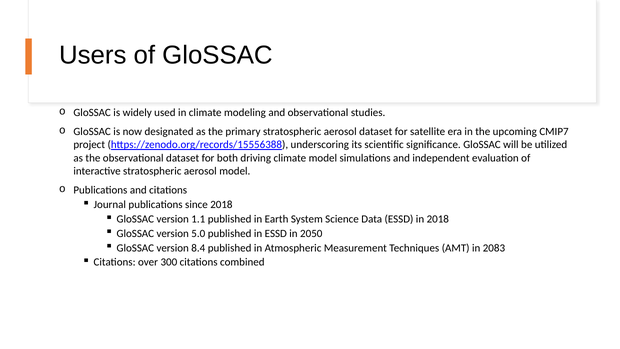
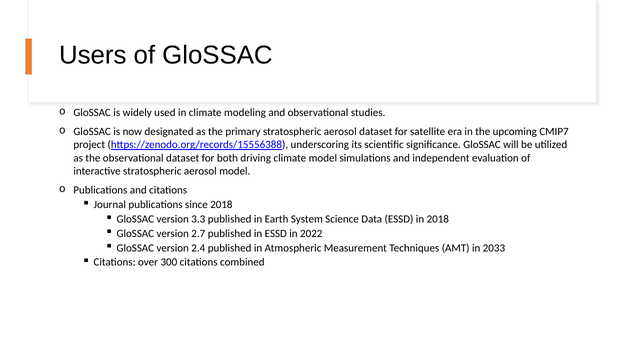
1.1: 1.1 -> 3.3 (198, 219)
5.0: 5.0 -> 2.7 (198, 233)
2050: 2050 -> 2022 (311, 233)
8.4: 8.4 -> 2.4 (198, 248)
2083: 2083 -> 2033 (494, 248)
